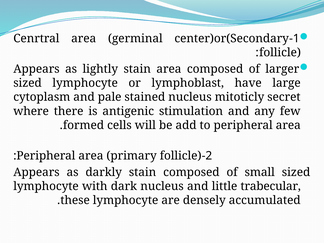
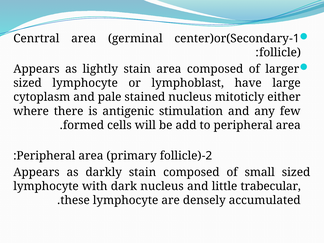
secret: secret -> either (284, 97)
